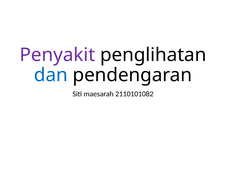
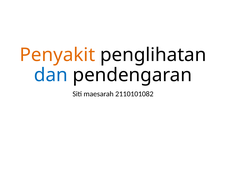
Penyakit colour: purple -> orange (57, 55)
